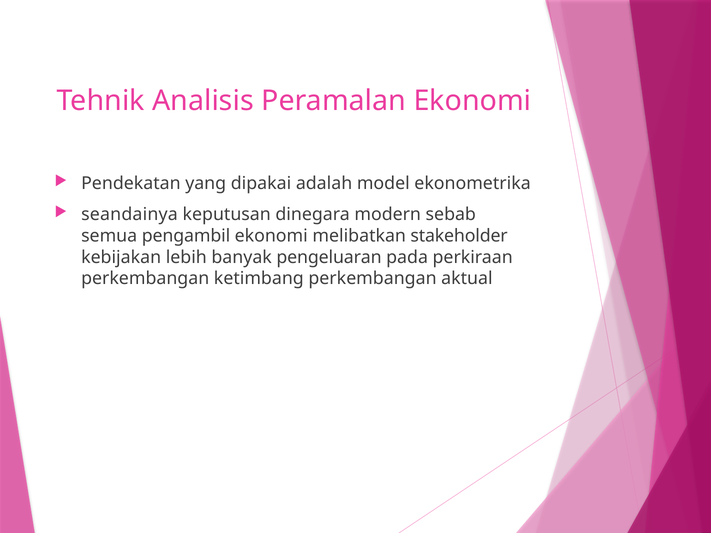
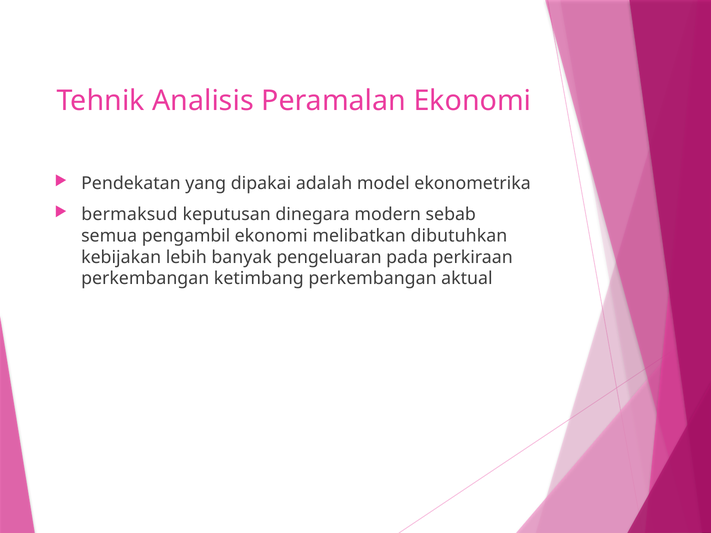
seandainya: seandainya -> bermaksud (129, 215)
stakeholder: stakeholder -> dibutuhkan (459, 236)
